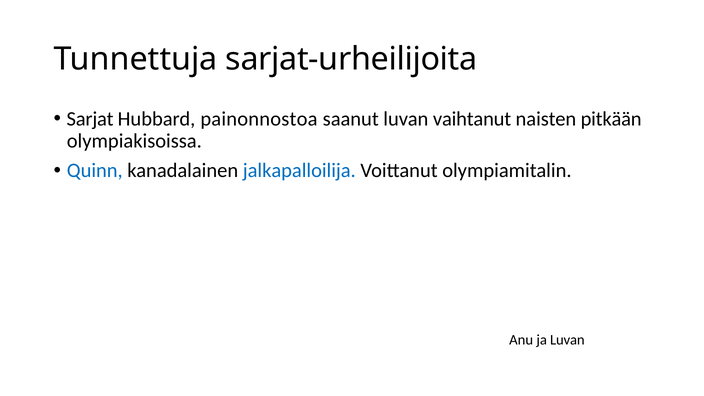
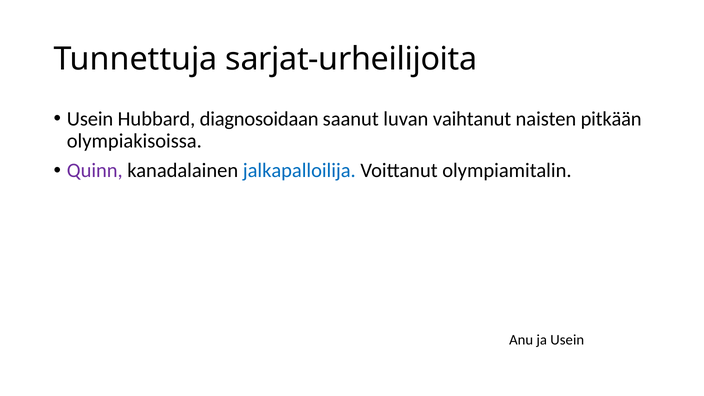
Sarjat: Sarjat -> Usein (90, 119)
painonnostoa: painonnostoa -> diagnosoidaan (259, 119)
Quinn colour: blue -> purple (95, 171)
ja Luvan: Luvan -> Usein (567, 340)
